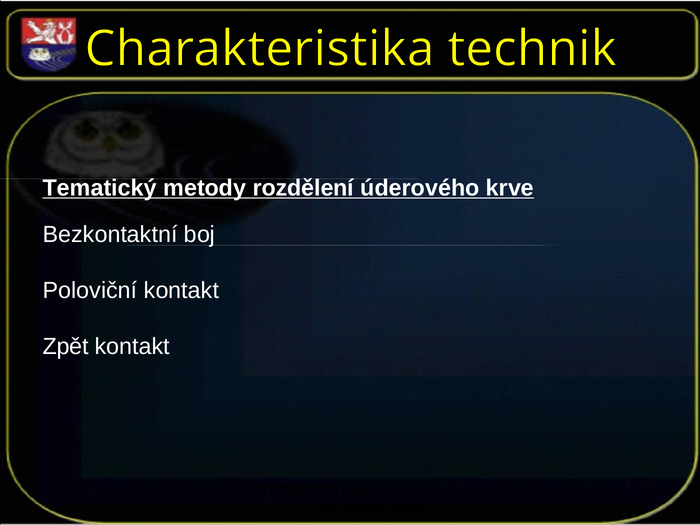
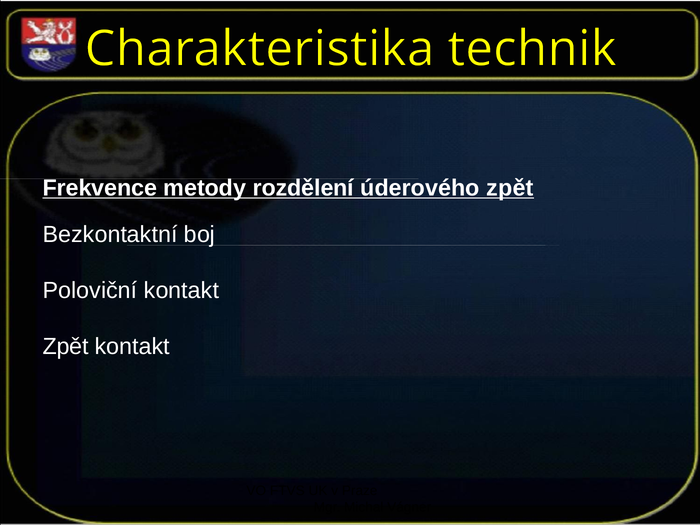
Tematický: Tematický -> Frekvence (100, 188)
úderového krve: krve -> zpět (510, 188)
